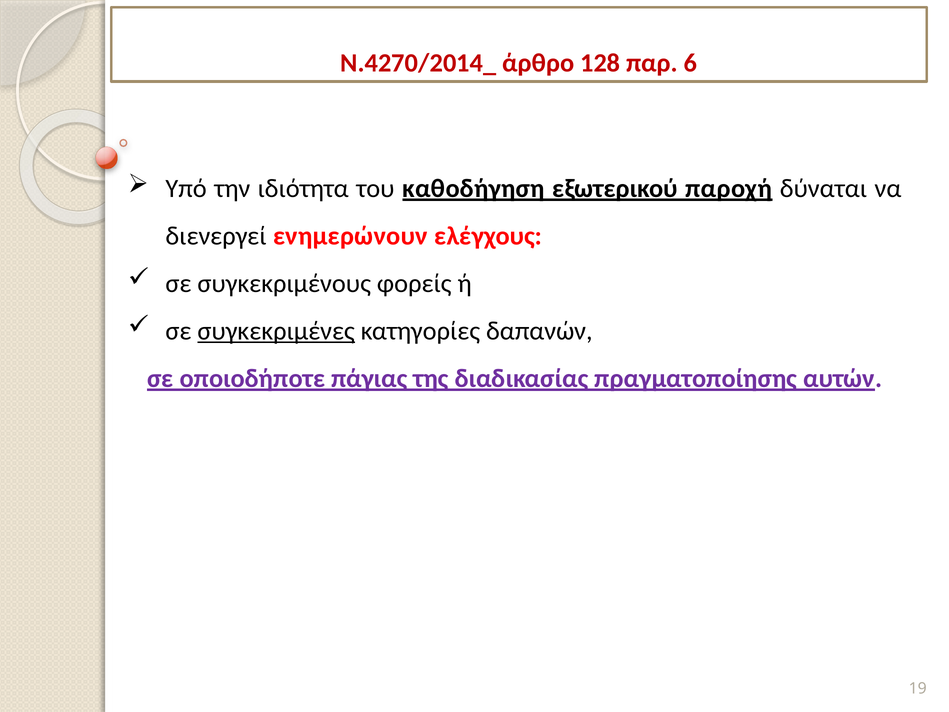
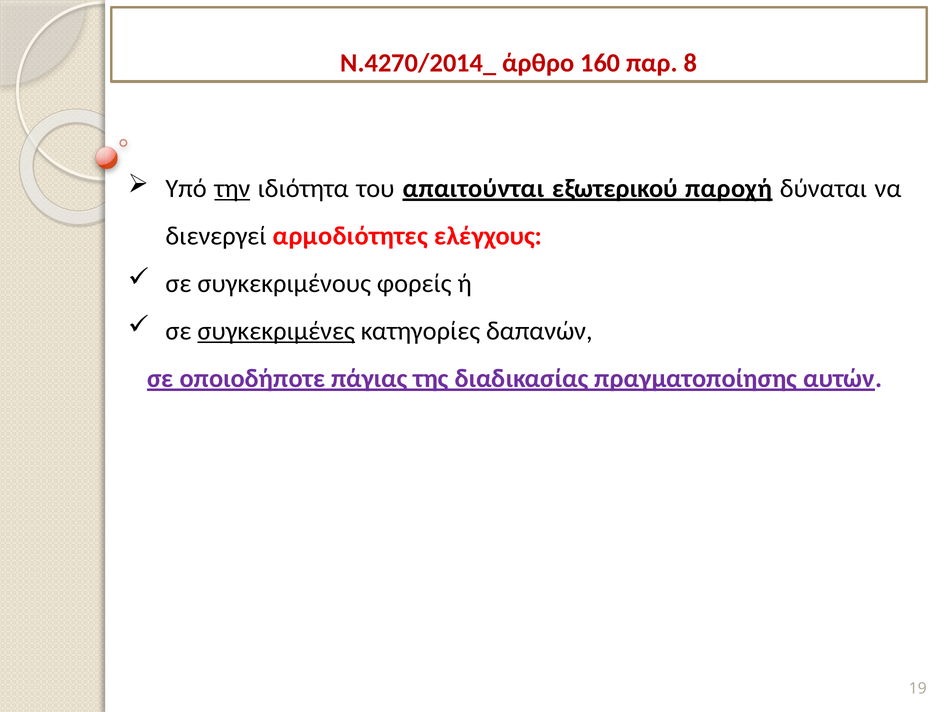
128: 128 -> 160 (600, 63)
6: 6 -> 8 (691, 63)
την underline: none -> present (232, 188)
καθοδήγηση: καθοδήγηση -> απαιτούνται (473, 188)
ενημερώνουν: ενημερώνουν -> αρμοδιότητες (350, 236)
